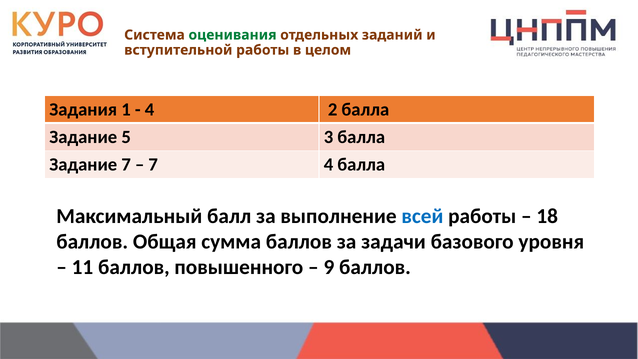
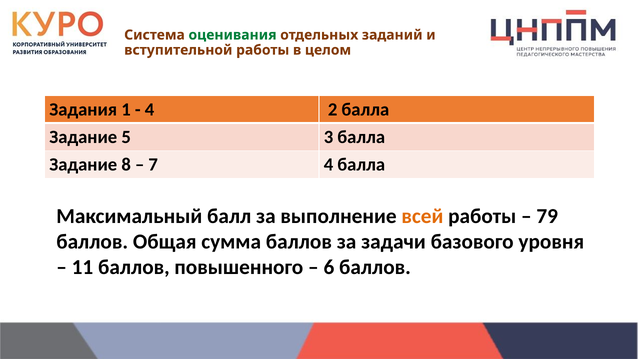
Задание 7: 7 -> 8 (126, 165)
всей colour: blue -> orange (422, 216)
18: 18 -> 79 (547, 216)
9: 9 -> 6 (329, 267)
